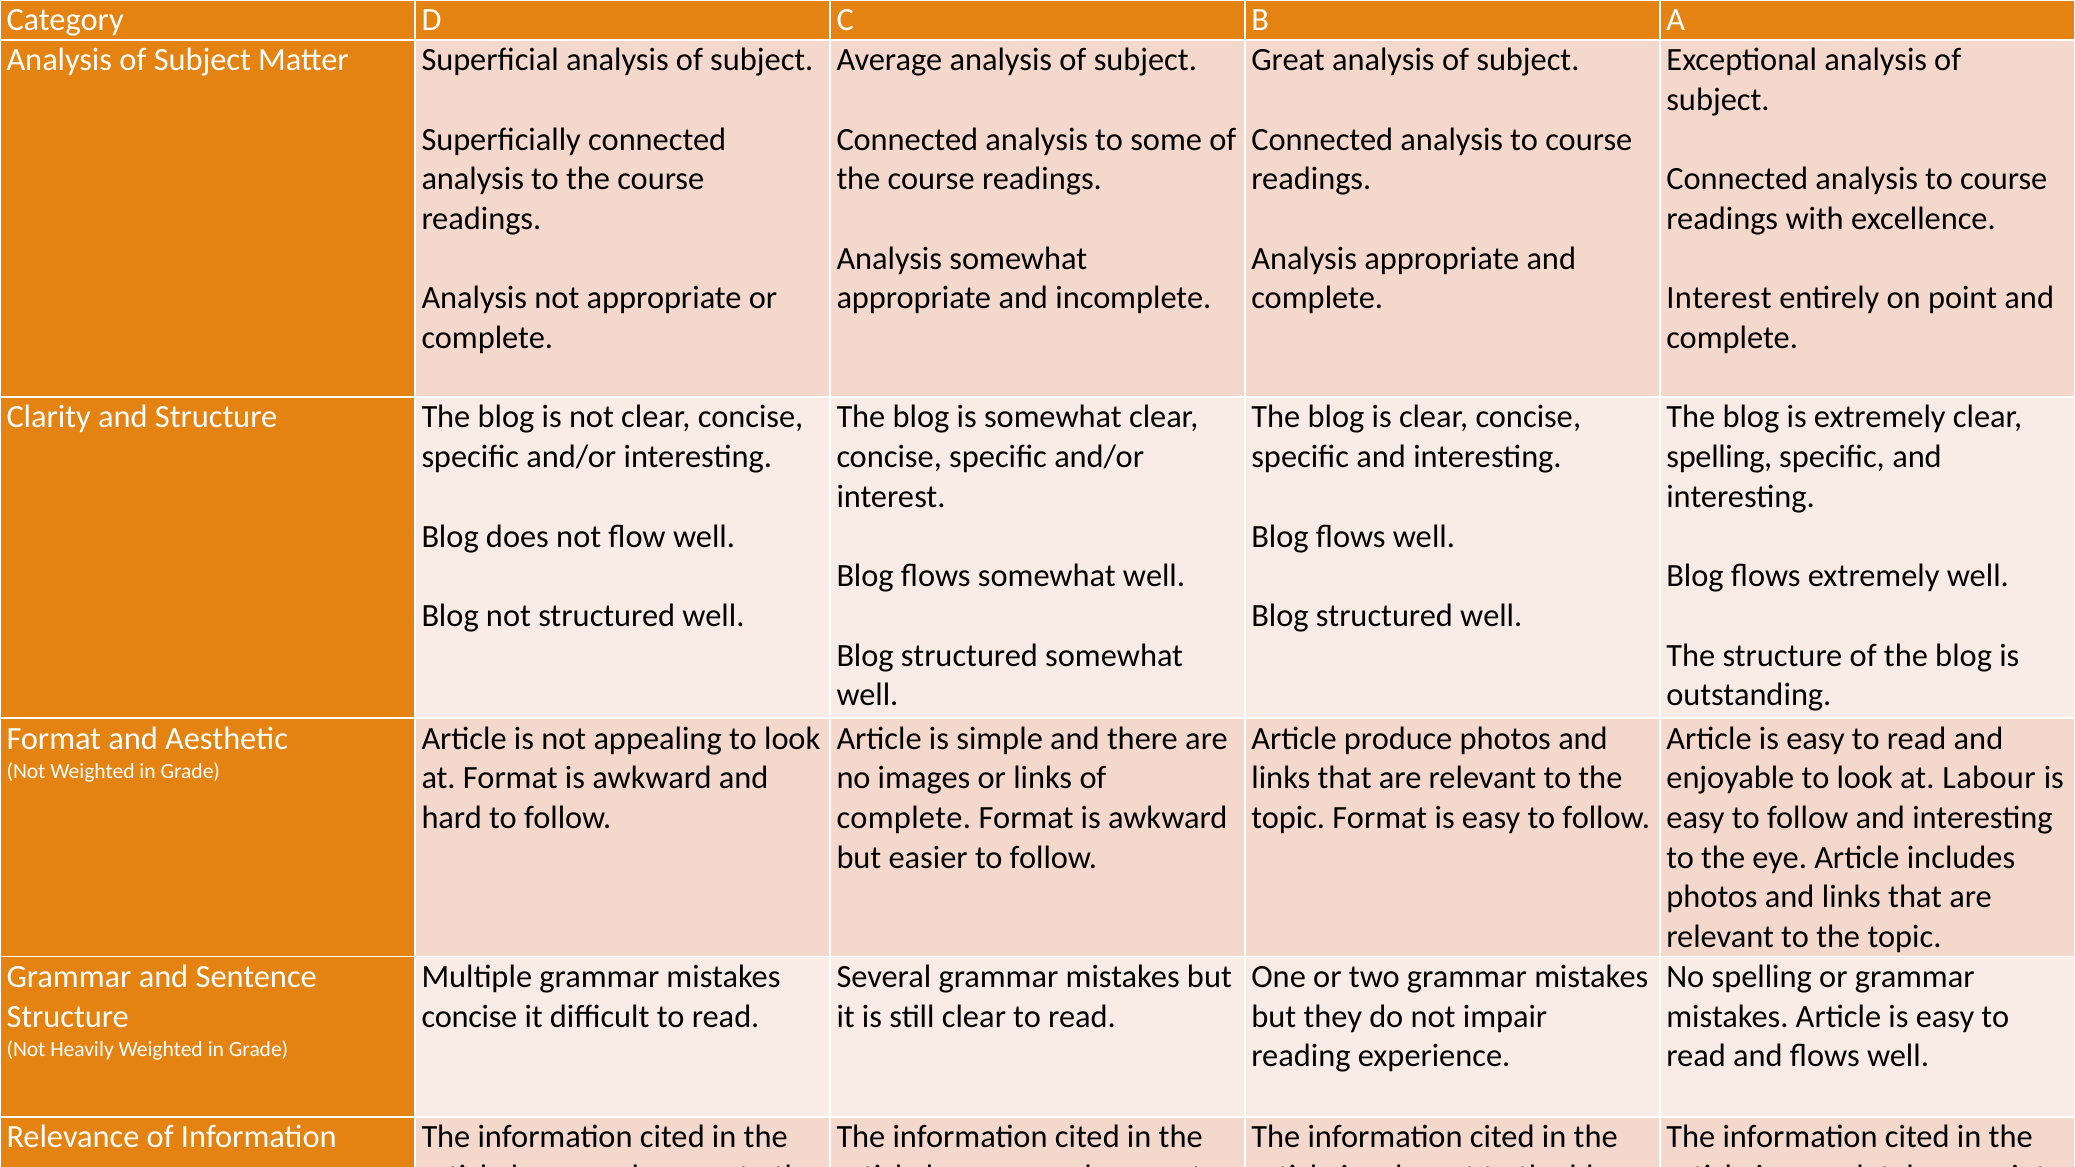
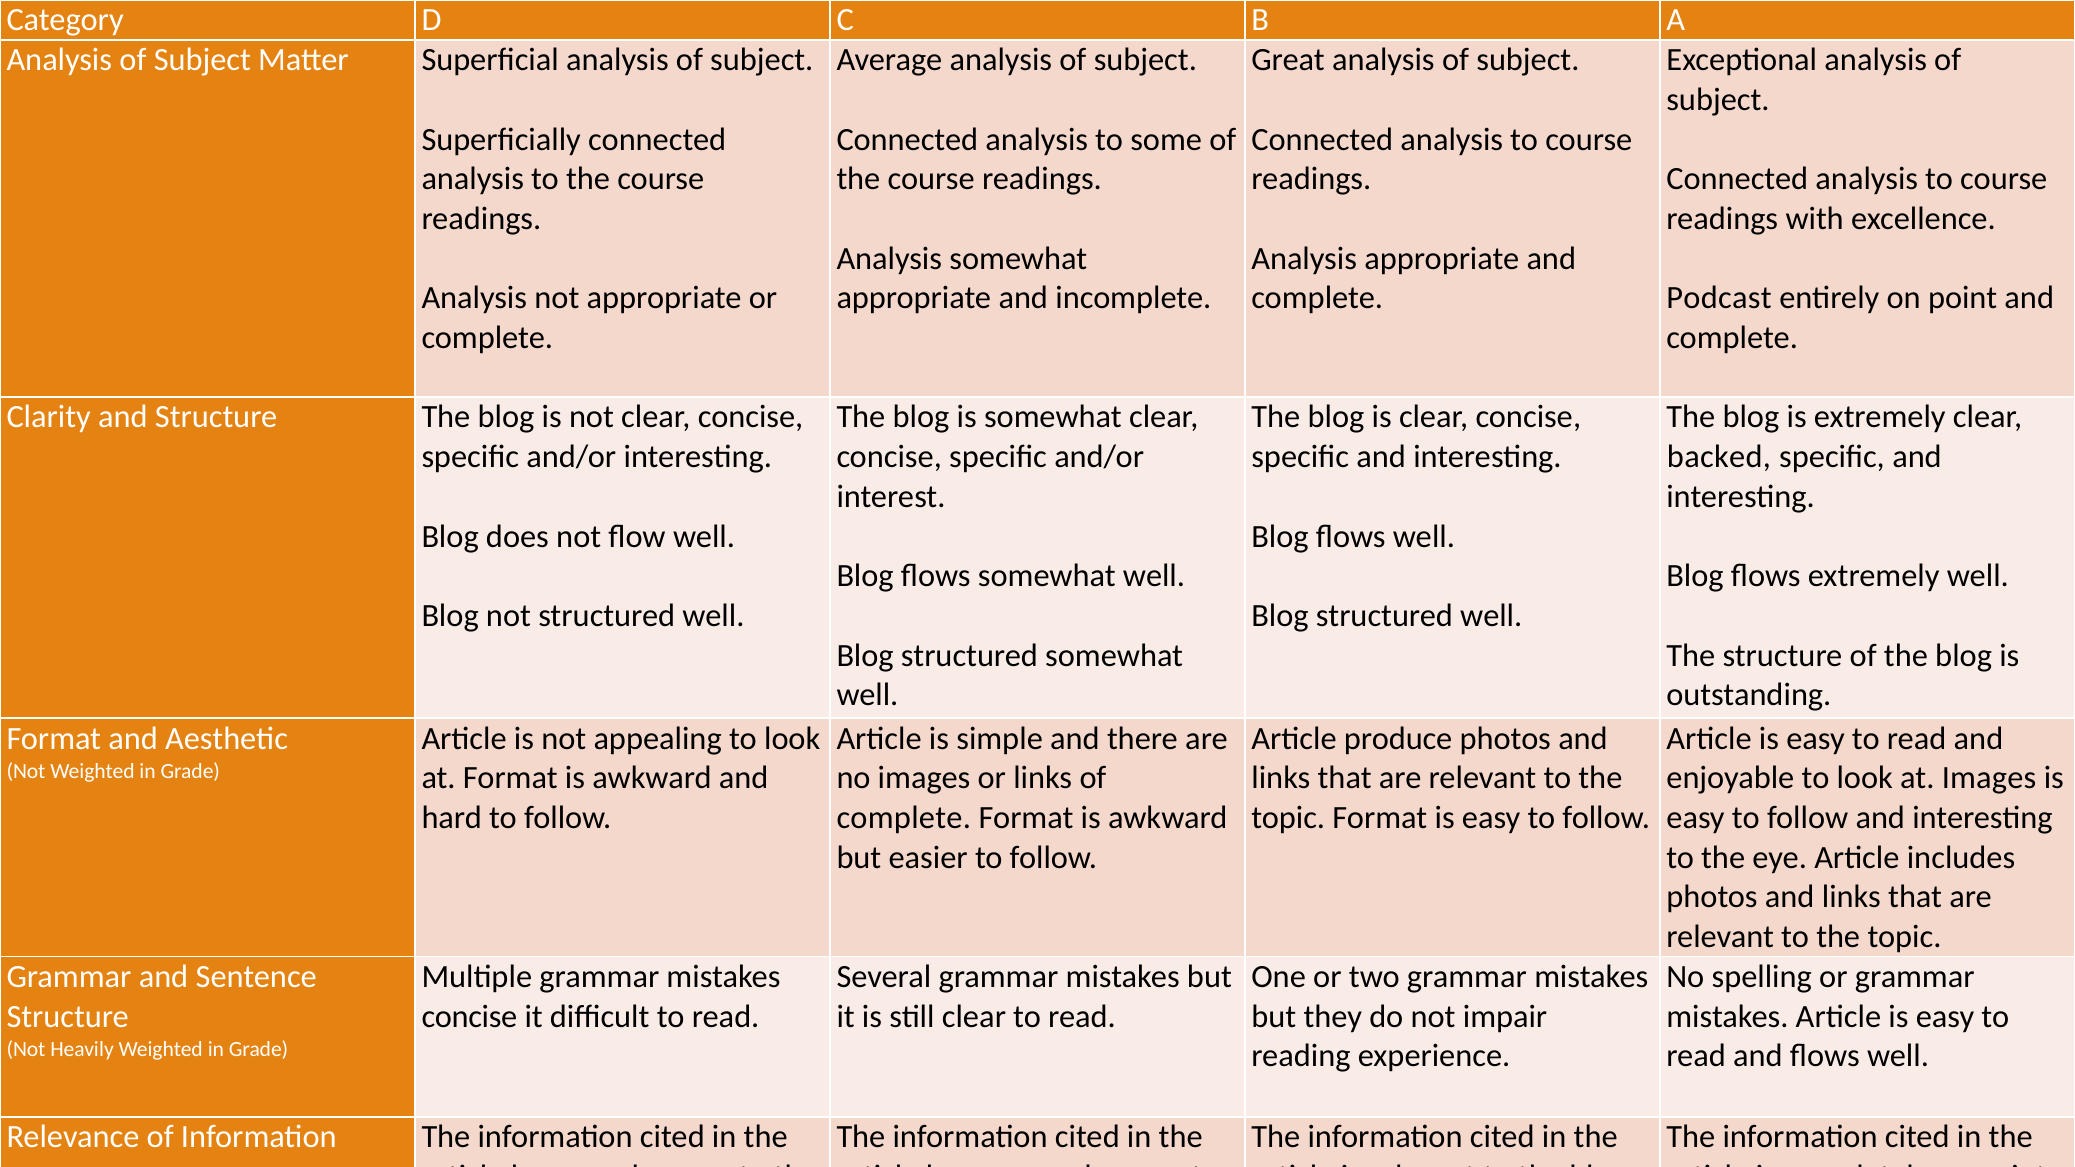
Interest: Interest -> Podcast (1719, 298)
spelling: spelling -> backed (1719, 457)
at Labour: Labour -> Images (1989, 778)
